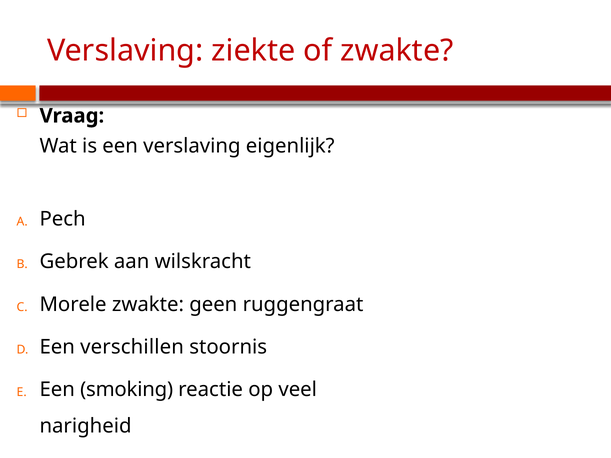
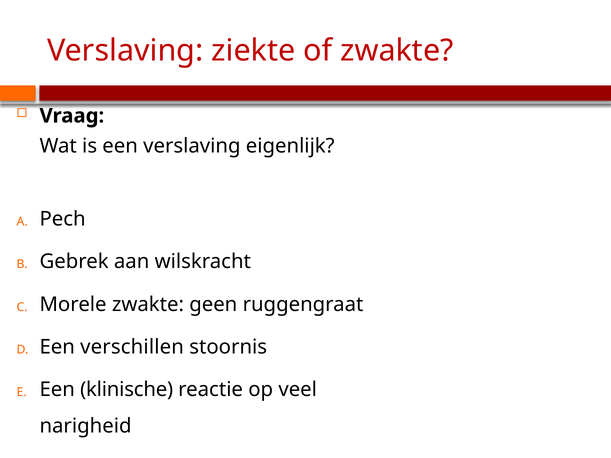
smoking: smoking -> klinische (127, 390)
